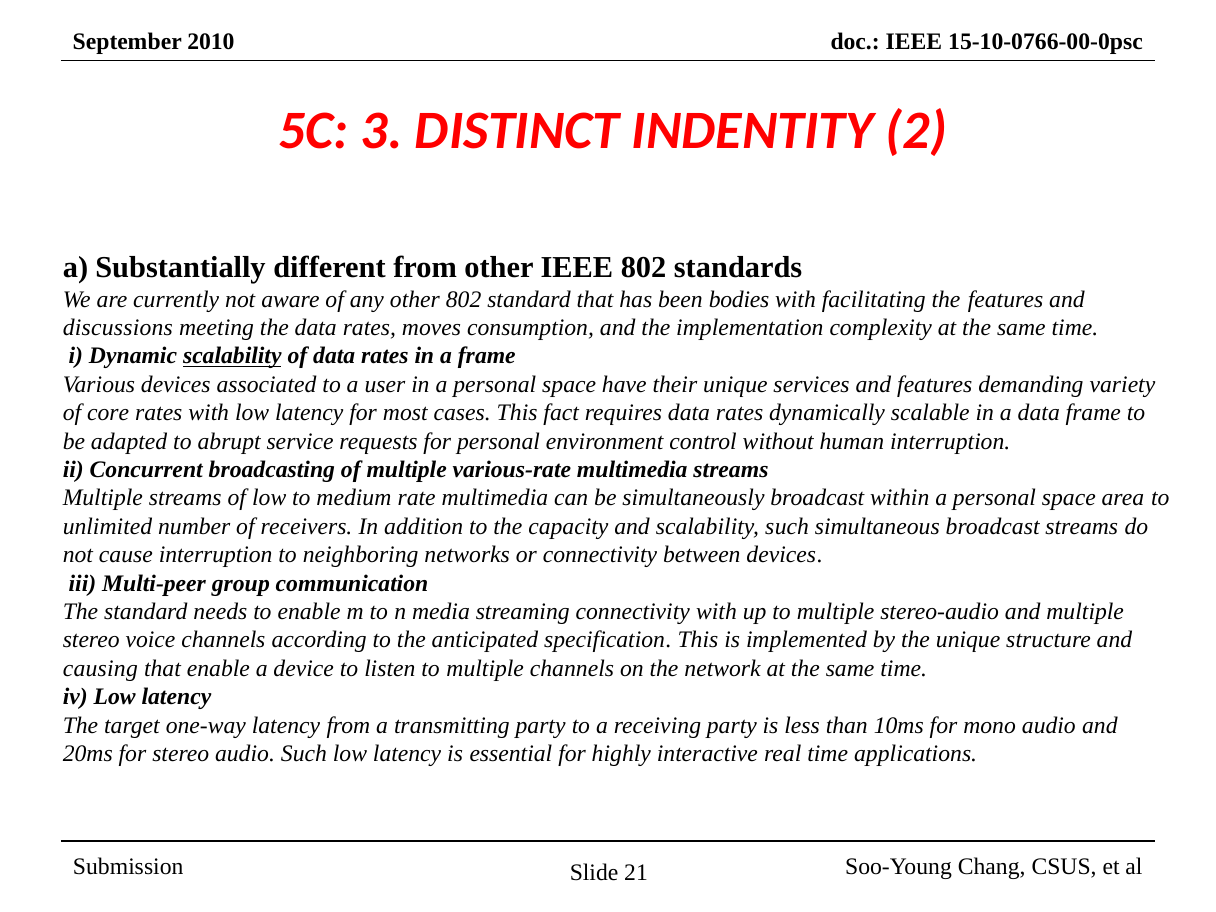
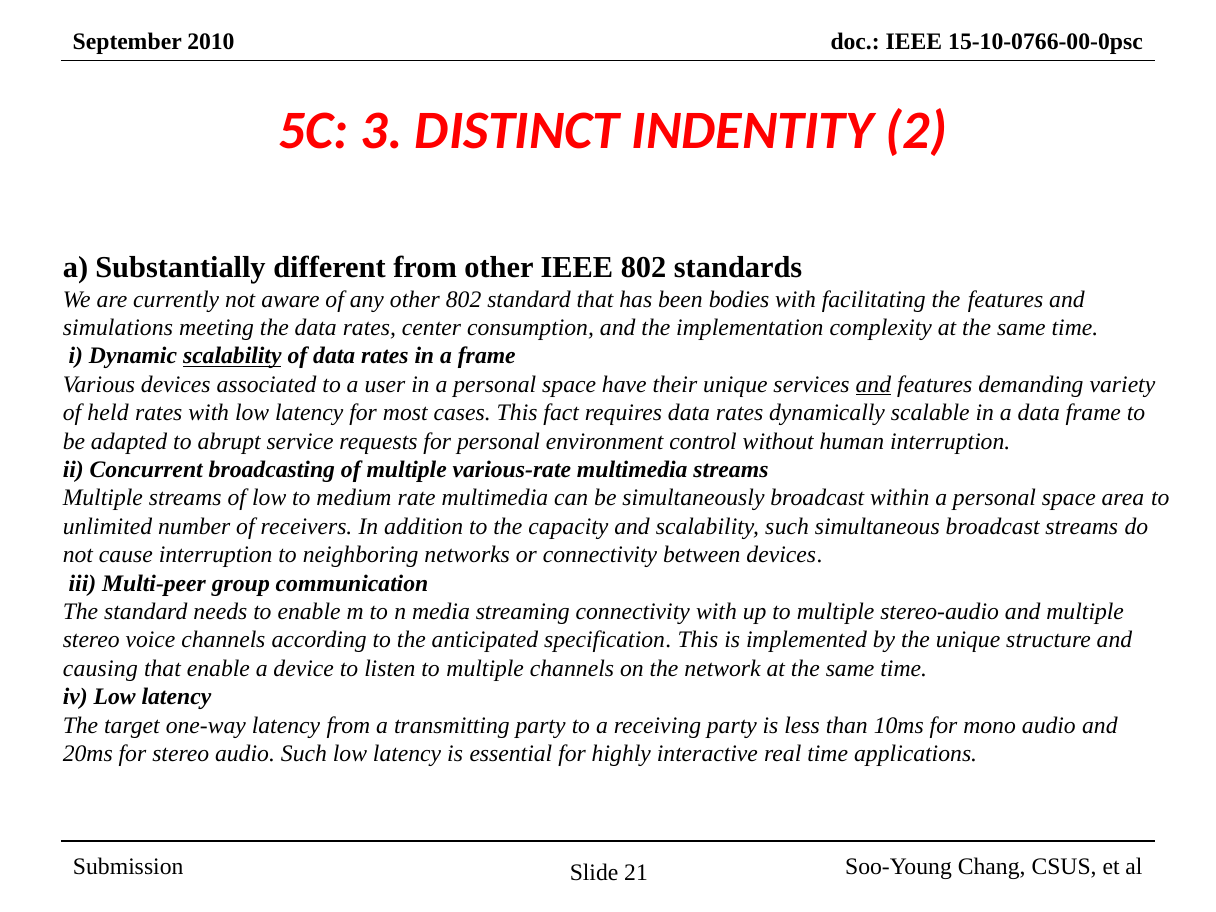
discussions: discussions -> simulations (118, 328)
moves: moves -> center (432, 328)
and underline: none -> present (873, 385)
core: core -> held (108, 413)
